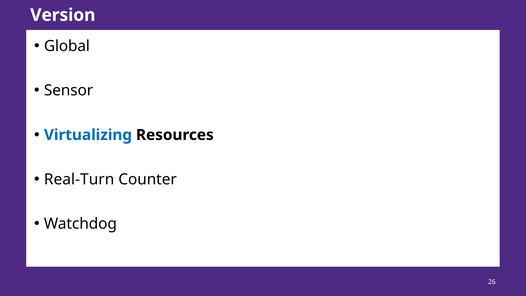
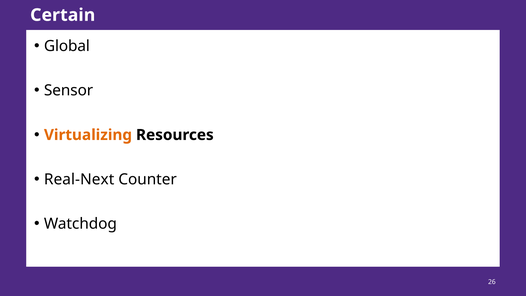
Version: Version -> Certain (63, 15)
Virtualizing colour: blue -> orange (88, 135)
Real-Turn: Real-Turn -> Real-Next (79, 179)
